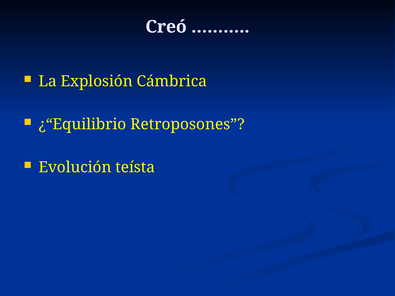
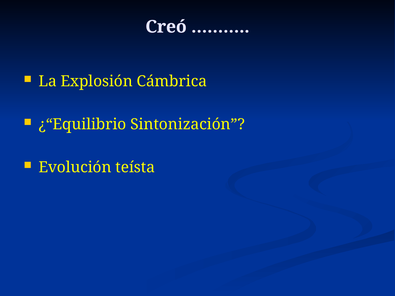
Retroposones: Retroposones -> Sintonización (188, 124)
